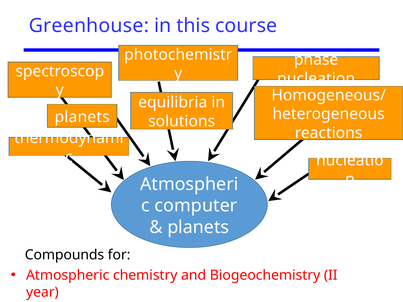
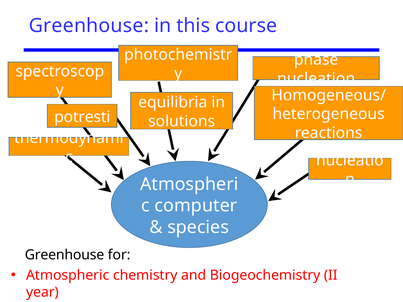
planets: planets -> potresti (82, 117)
planets: planets -> species (198, 227)
Compounds: Compounds -> Greenhouse (65, 255)
